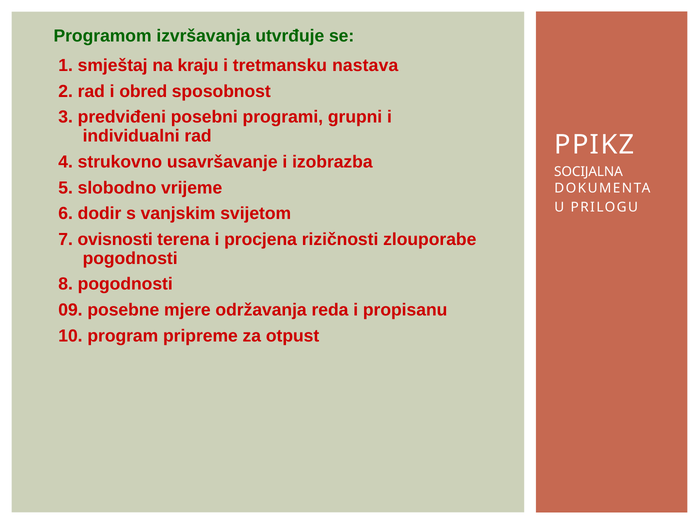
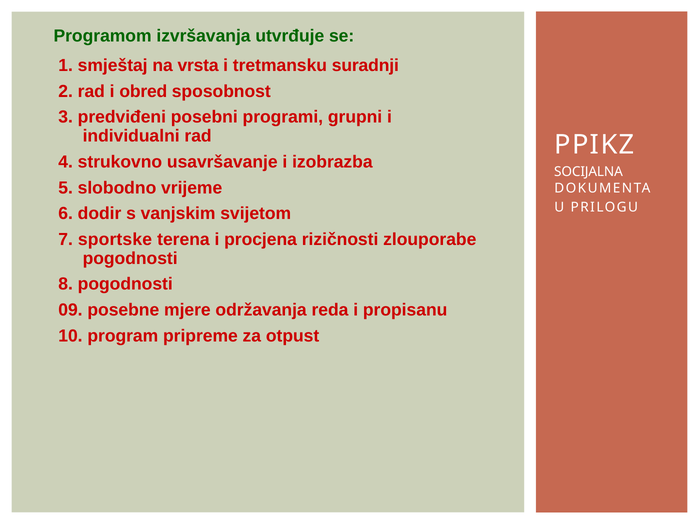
kraju: kraju -> vrsta (198, 66)
nastava: nastava -> suradnji (365, 66)
ovisnosti: ovisnosti -> sportske (115, 240)
